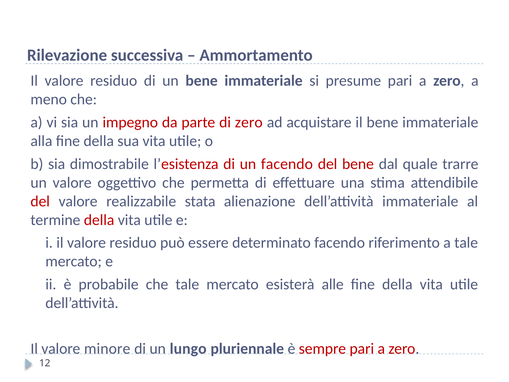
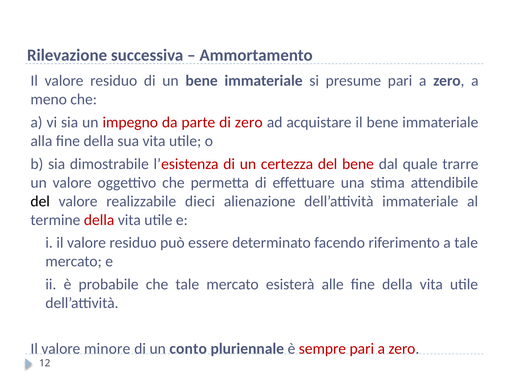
un facendo: facendo -> certezza (287, 164)
del colour: red -> black (40, 201)
stata: stata -> dieci (200, 201)
lungo: lungo -> conto (188, 349)
